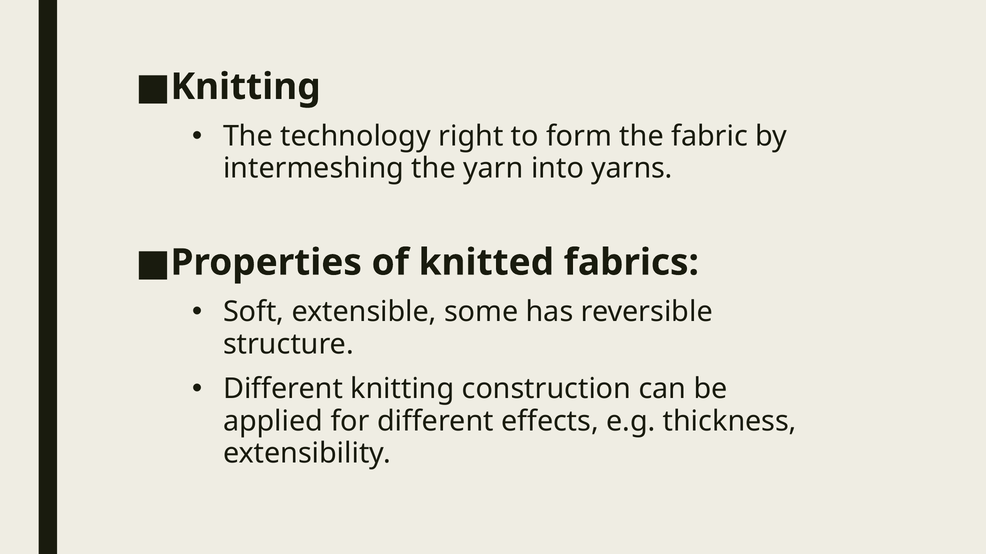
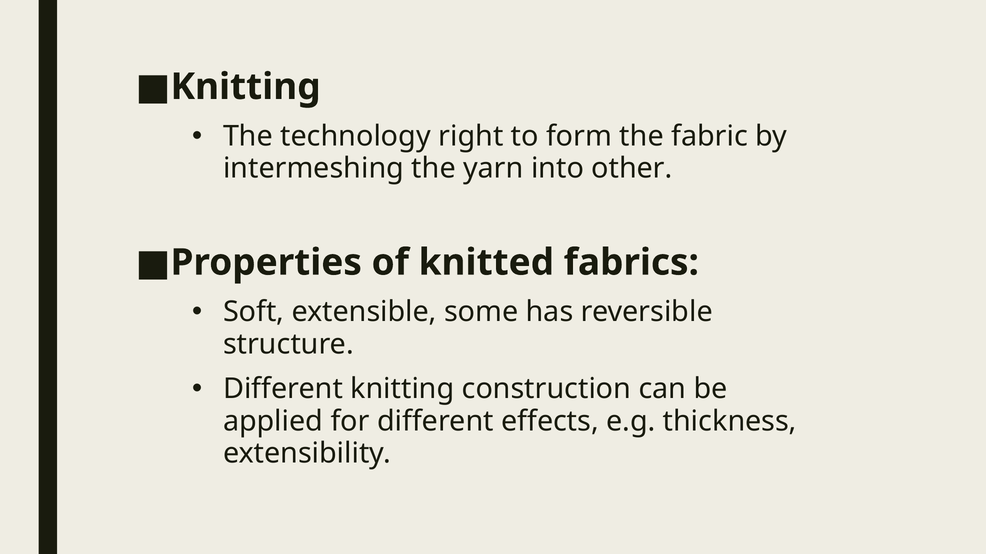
yarns: yarns -> other (632, 169)
